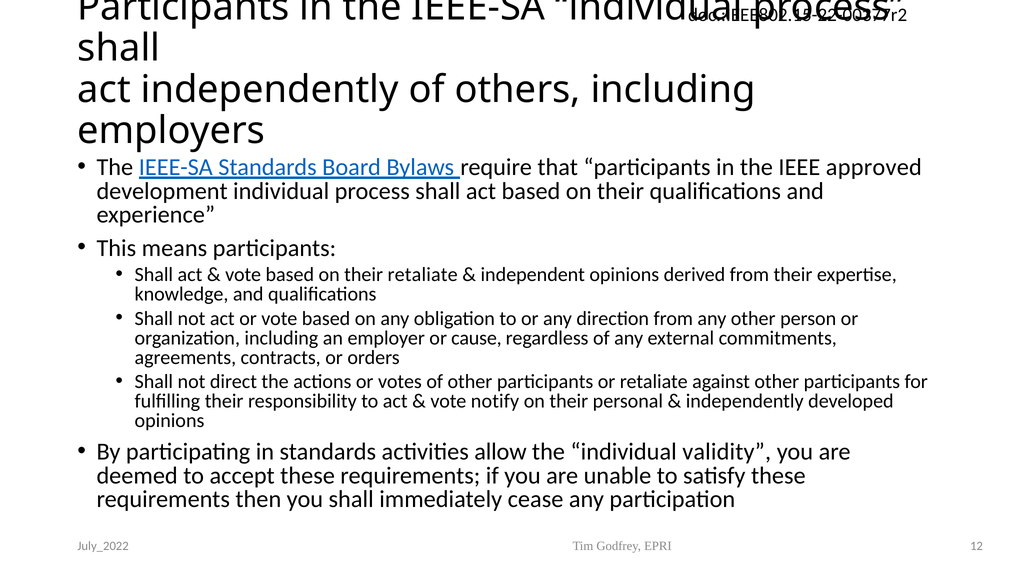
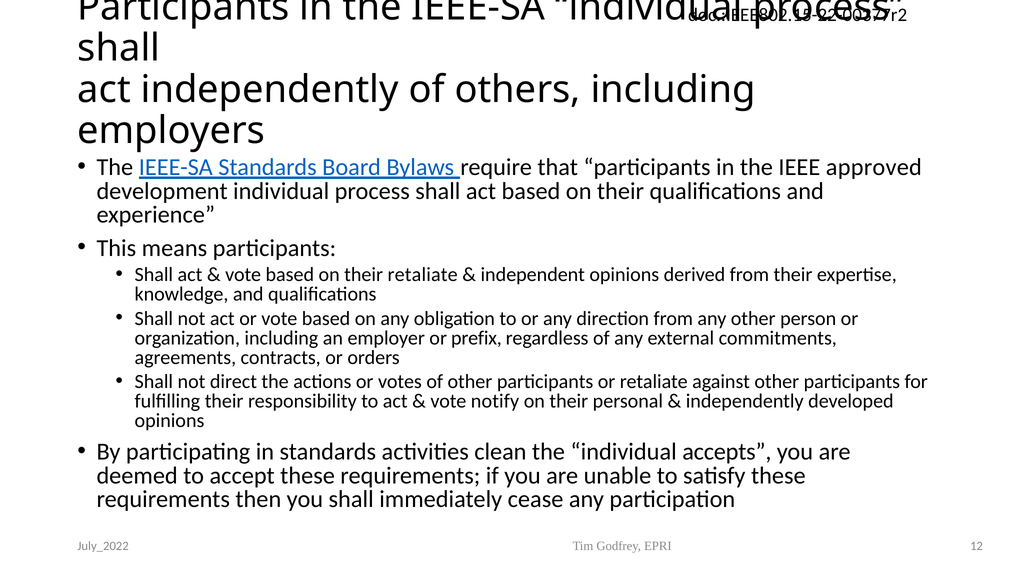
cause: cause -> prefix (476, 338)
allow: allow -> clean (500, 451)
validity: validity -> accepts (727, 451)
